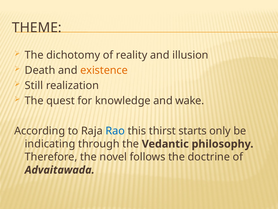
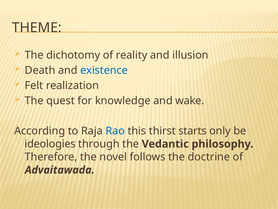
existence colour: orange -> blue (104, 70)
Still: Still -> Felt (34, 85)
indicating: indicating -> ideologies (50, 144)
